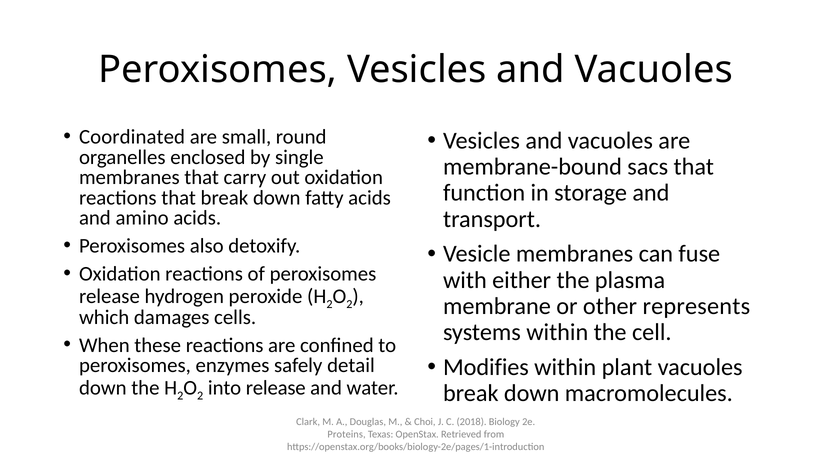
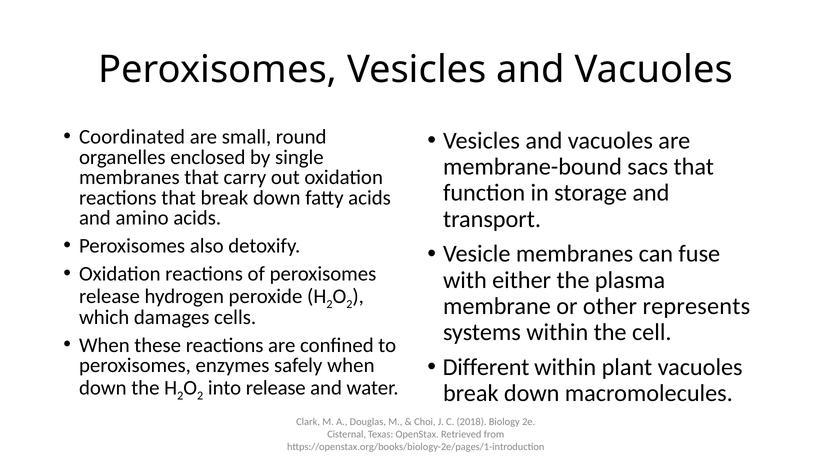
Modifies: Modifies -> Different (486, 367)
safely detail: detail -> when (351, 365)
Proteins: Proteins -> Cisternal (347, 434)
